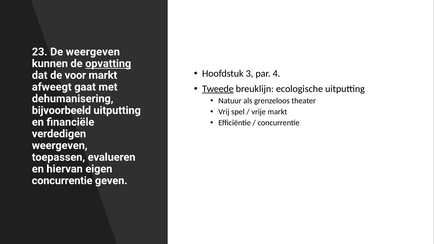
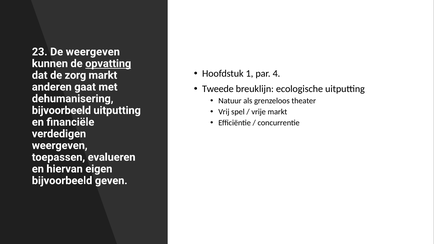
3: 3 -> 1 (250, 74)
voor: voor -> zorg (75, 75)
afweegt: afweegt -> anderen (52, 87)
Tweede underline: present -> none (218, 89)
concurrentie: concurrentie -> bijvoorbeeld (62, 181)
